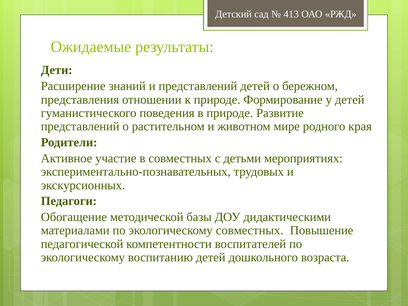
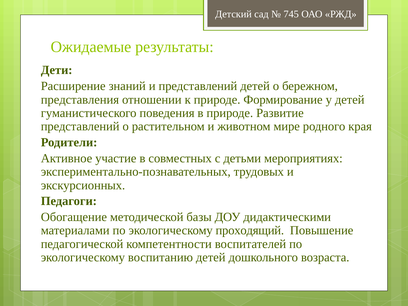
413: 413 -> 745 (291, 14)
экологическому совместных: совместных -> проходящий (250, 230)
